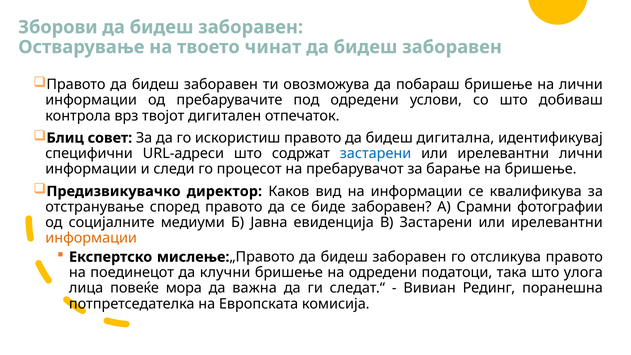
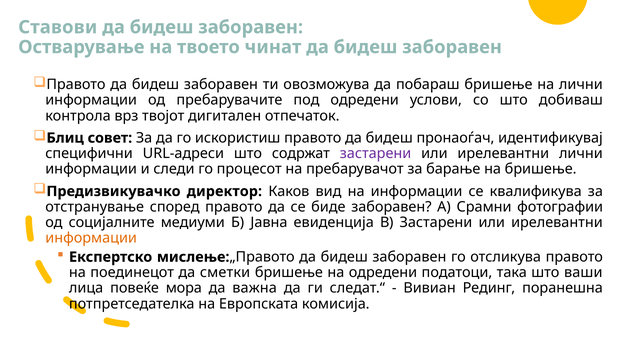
Зборови: Зборови -> Ставови (58, 27)
дигитална: дигитална -> пронаоѓач (455, 138)
застарени colour: blue -> purple (376, 154)
клучни: клучни -> сметки (225, 273)
улога: улога -> ваши (583, 273)
